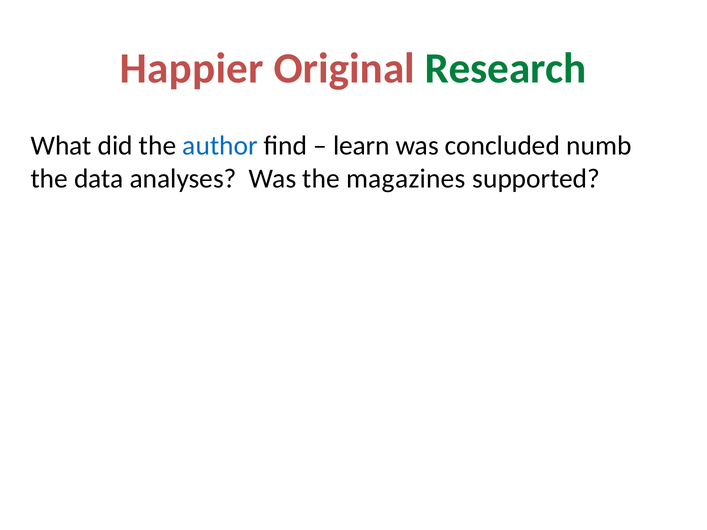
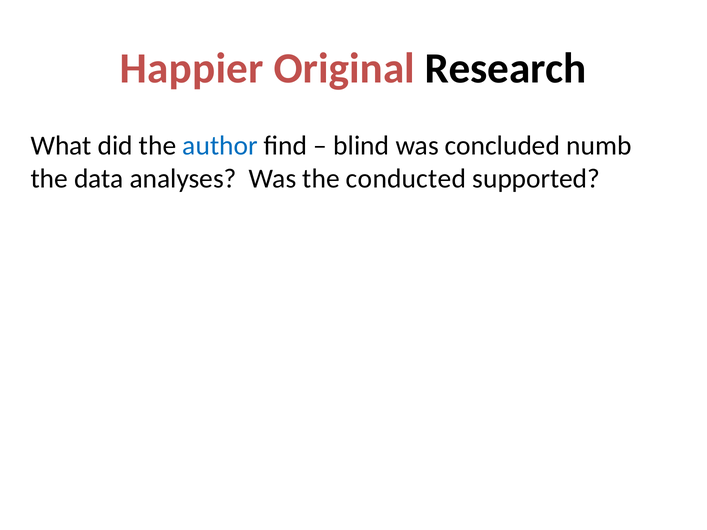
Research colour: green -> black (506, 68)
learn: learn -> blind (361, 146)
magazines: magazines -> conducted (406, 179)
